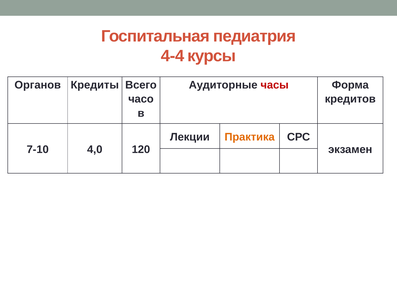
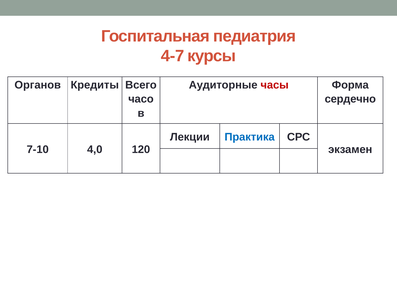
4-4: 4-4 -> 4-7 (173, 56)
кредитов: кредитов -> сердечно (350, 99)
Практика colour: orange -> blue (250, 137)
